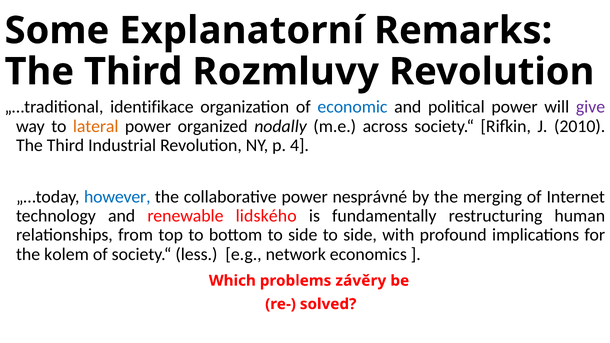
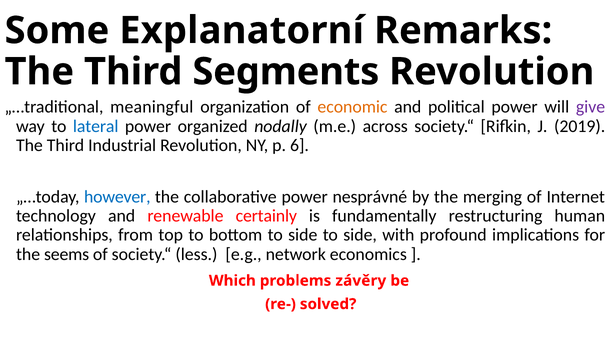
Rozmluvy: Rozmluvy -> Segments (286, 72)
identifikace: identifikace -> meaningful (152, 107)
economic colour: blue -> orange (352, 107)
lateral colour: orange -> blue (96, 126)
2010: 2010 -> 2019 (580, 126)
4: 4 -> 6 (299, 146)
lidského: lidského -> certainly (266, 216)
kolem: kolem -> seems (67, 254)
